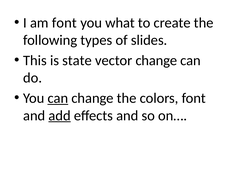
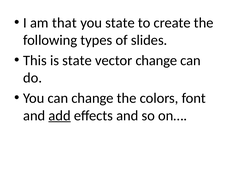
am font: font -> that (64, 23)
you what: what -> state (120, 23)
can underline: present -> none (58, 98)
